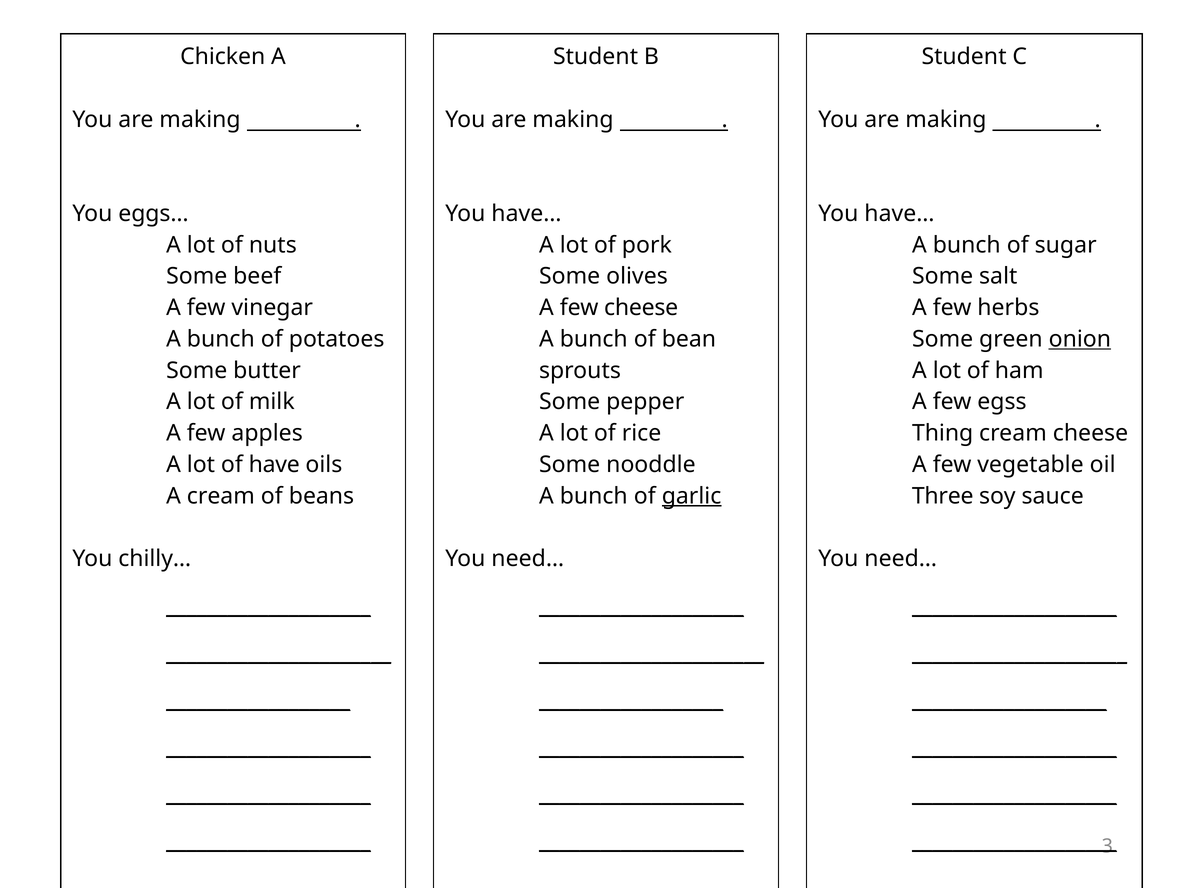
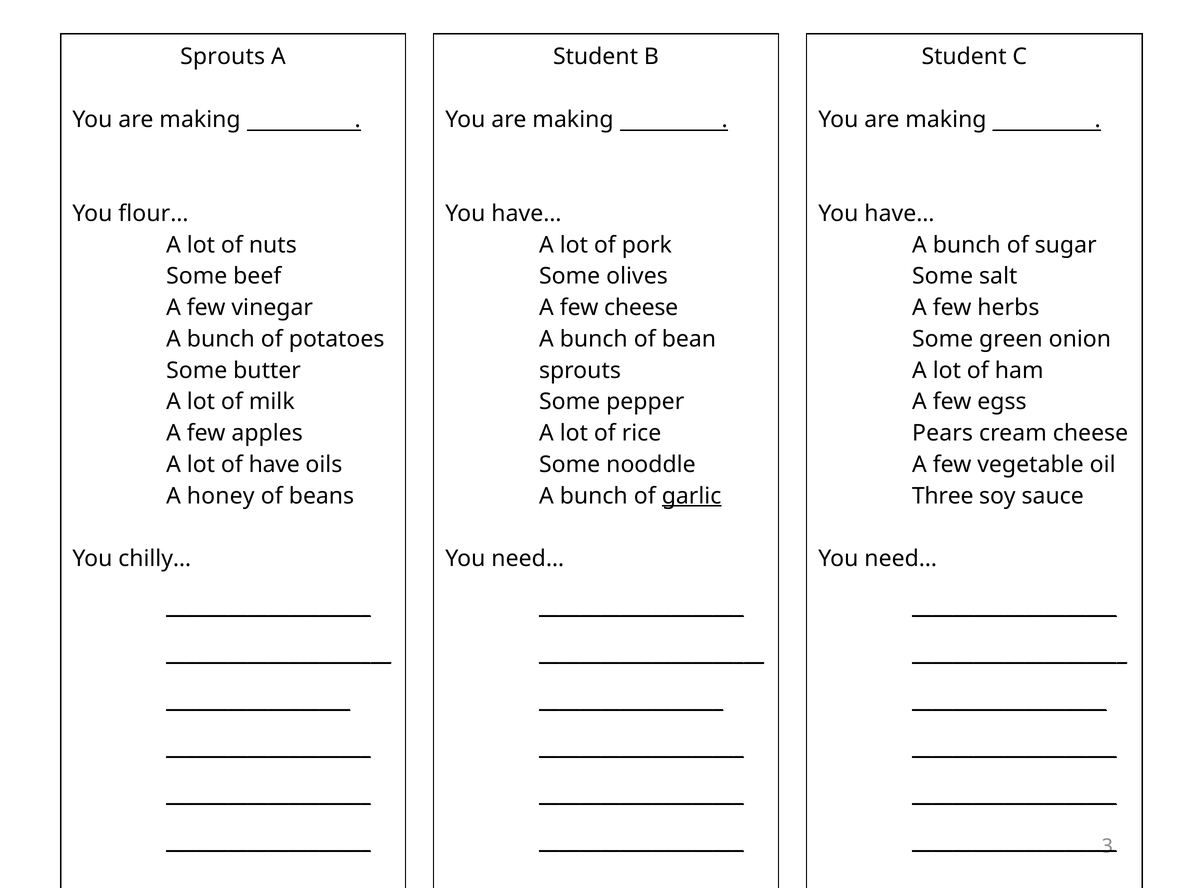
Chicken: Chicken -> Sprouts (223, 57)
eggs…: eggs… -> flour… (153, 214)
onion underline: present -> none (1080, 339)
Thing: Thing -> Pears (943, 433)
A cream: cream -> honey (221, 496)
